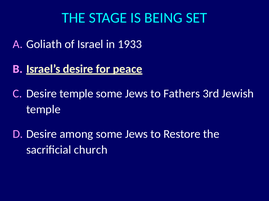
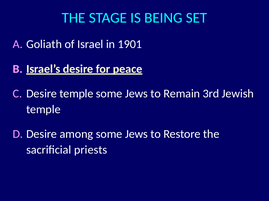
1933: 1933 -> 1901 (130, 44)
Fathers: Fathers -> Remain (182, 94)
church: church -> priests (91, 150)
